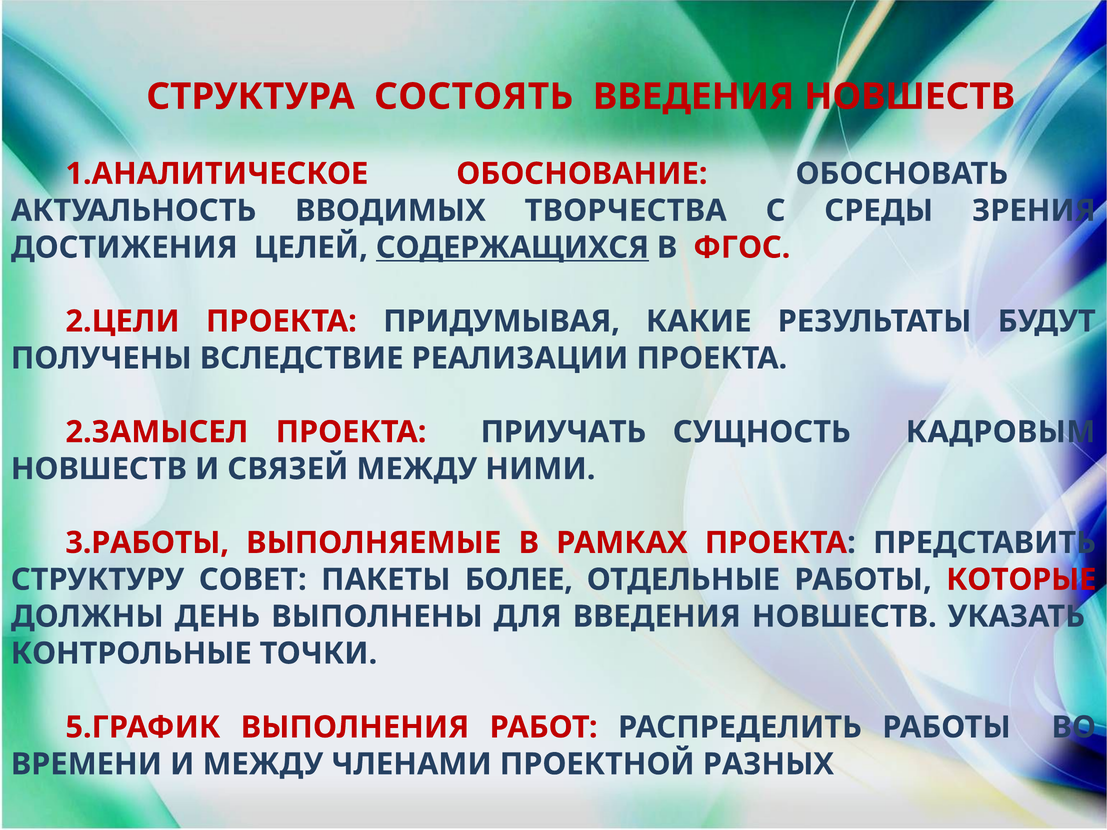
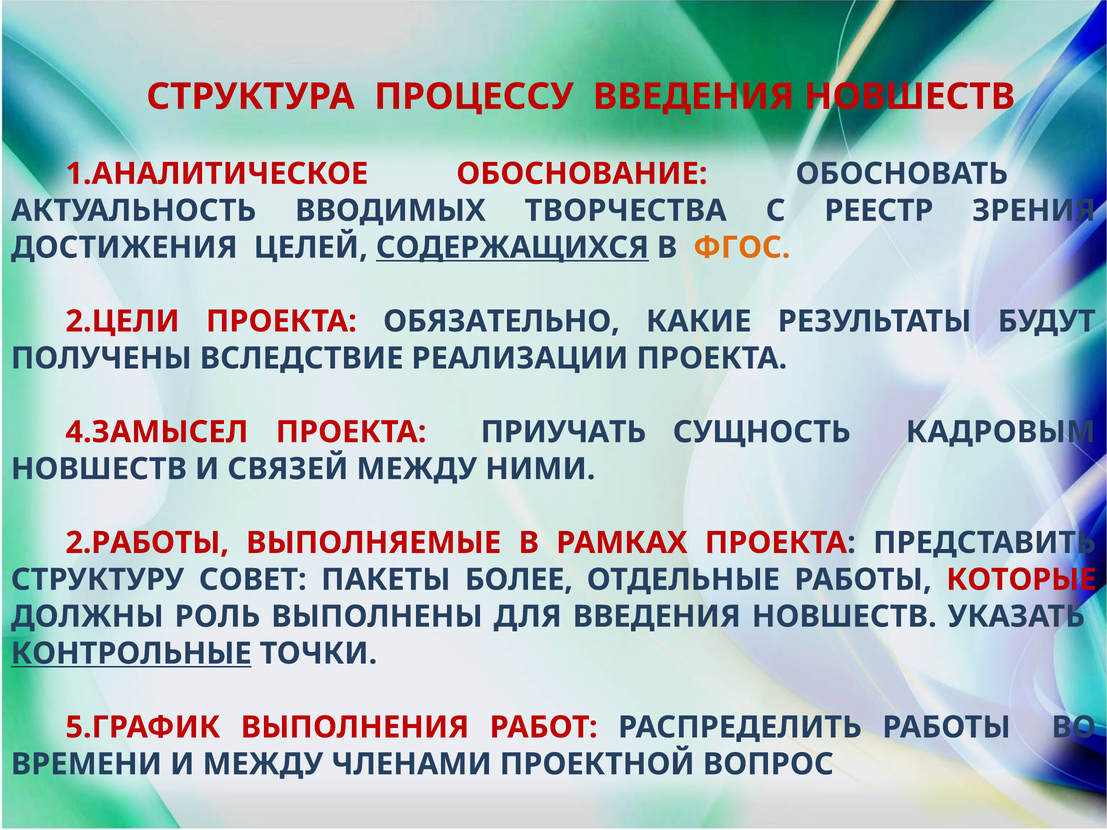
СОСТОЯТЬ: СОСТОЯТЬ -> ПРОЦЕССУ (474, 97)
СРЕДЫ: СРЕДЫ -> РЕЕСТР (879, 211)
ФГОС colour: red -> orange (742, 248)
ПРИДУМЫВАЯ: ПРИДУМЫВАЯ -> ОБЯЗАТЕЛЬНО (501, 321)
2.ЗАМЫСЕЛ: 2.ЗАМЫСЕЛ -> 4.ЗАМЫСЕЛ (157, 432)
3.РАБОТЫ: 3.РАБОТЫ -> 2.РАБОТЫ (147, 543)
ДЕНЬ: ДЕНЬ -> РОЛЬ (217, 617)
КОНТРОЛЬНЫЕ underline: none -> present (131, 654)
РАЗНЫХ: РАЗНЫХ -> ВОПРОС (768, 764)
